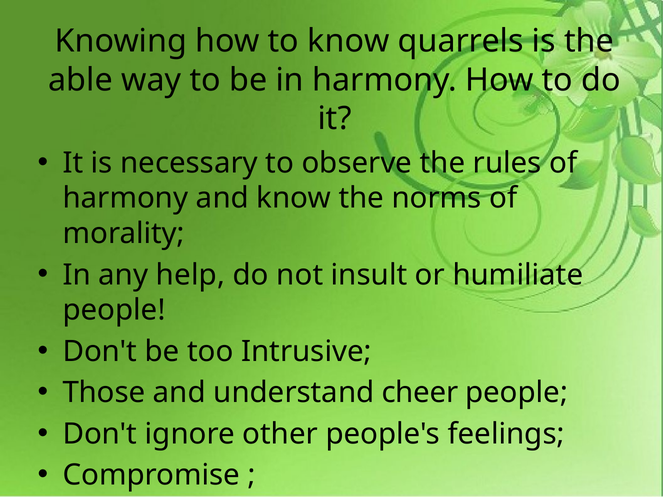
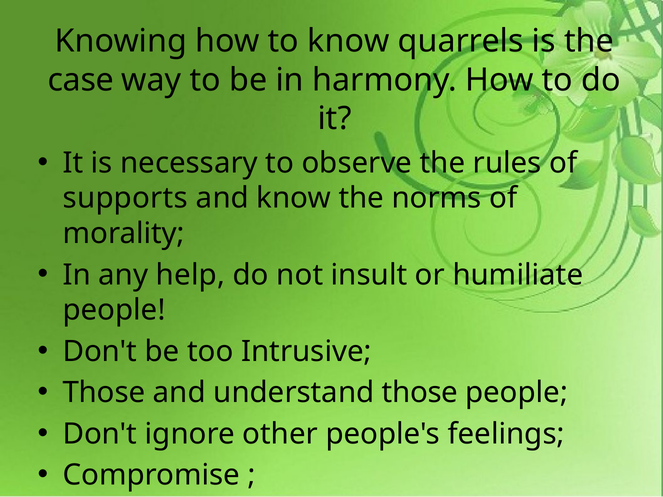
able: able -> case (81, 80)
harmony: harmony -> supports (125, 198)
understand cheer: cheer -> those (420, 393)
